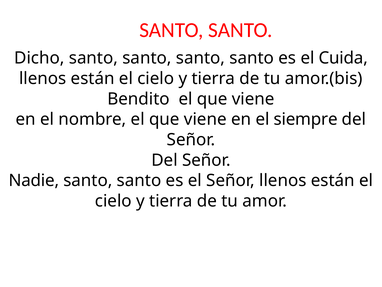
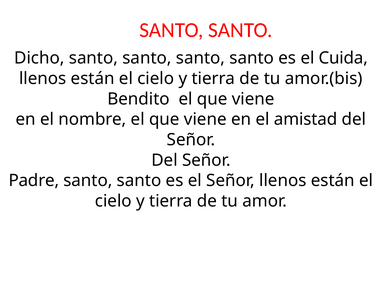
siempre: siempre -> amistad (306, 119)
Nadie: Nadie -> Padre (34, 180)
